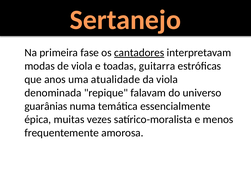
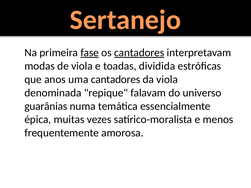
fase underline: none -> present (90, 53)
guitarra: guitarra -> dividida (157, 66)
uma atualidade: atualidade -> cantadores (116, 79)
